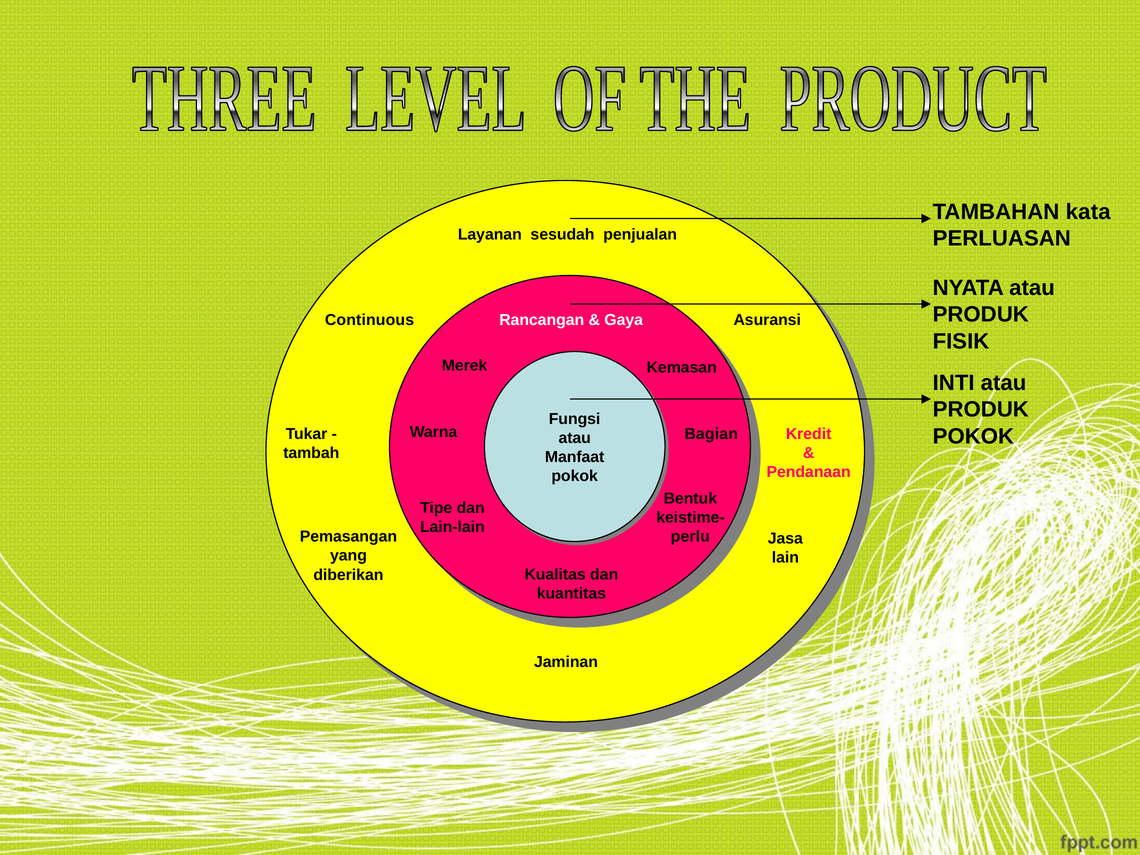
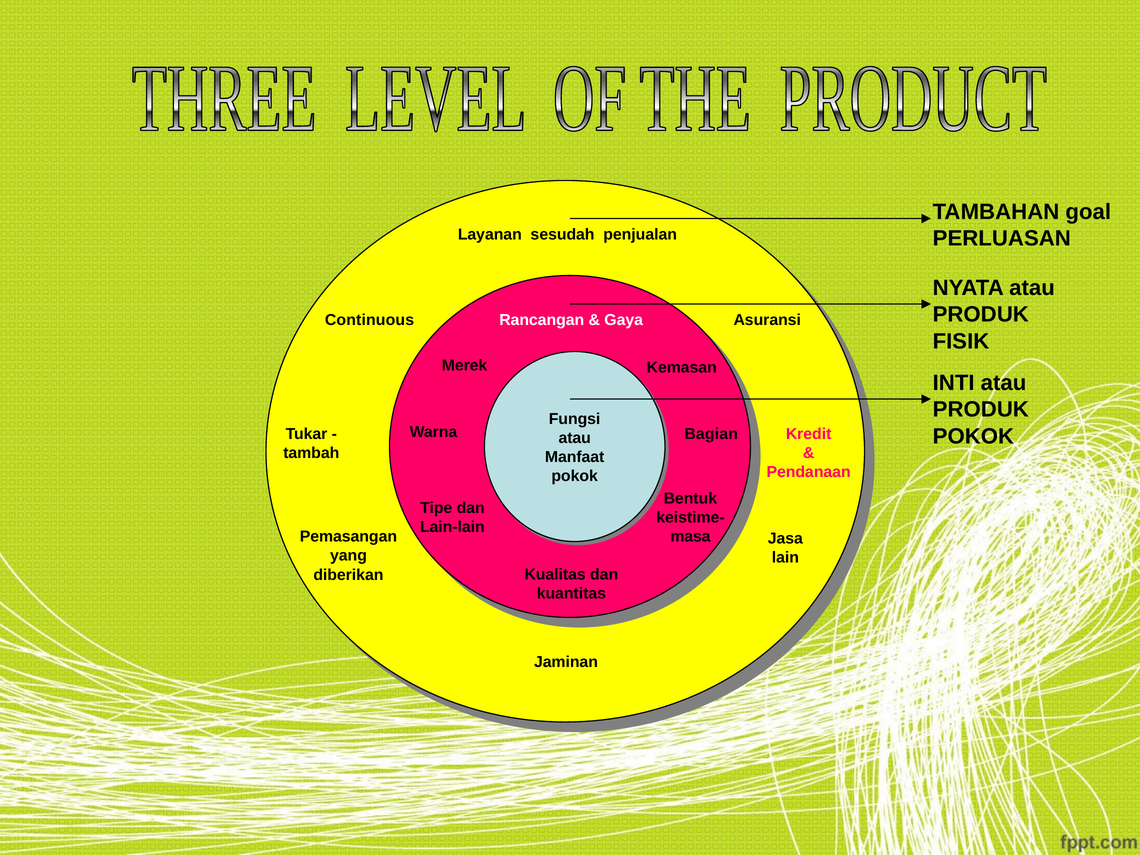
kata: kata -> goal (1088, 212)
perlu: perlu -> masa (690, 537)
